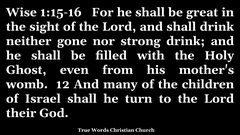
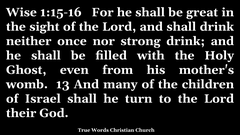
gone: gone -> once (72, 41)
12: 12 -> 13 (63, 84)
